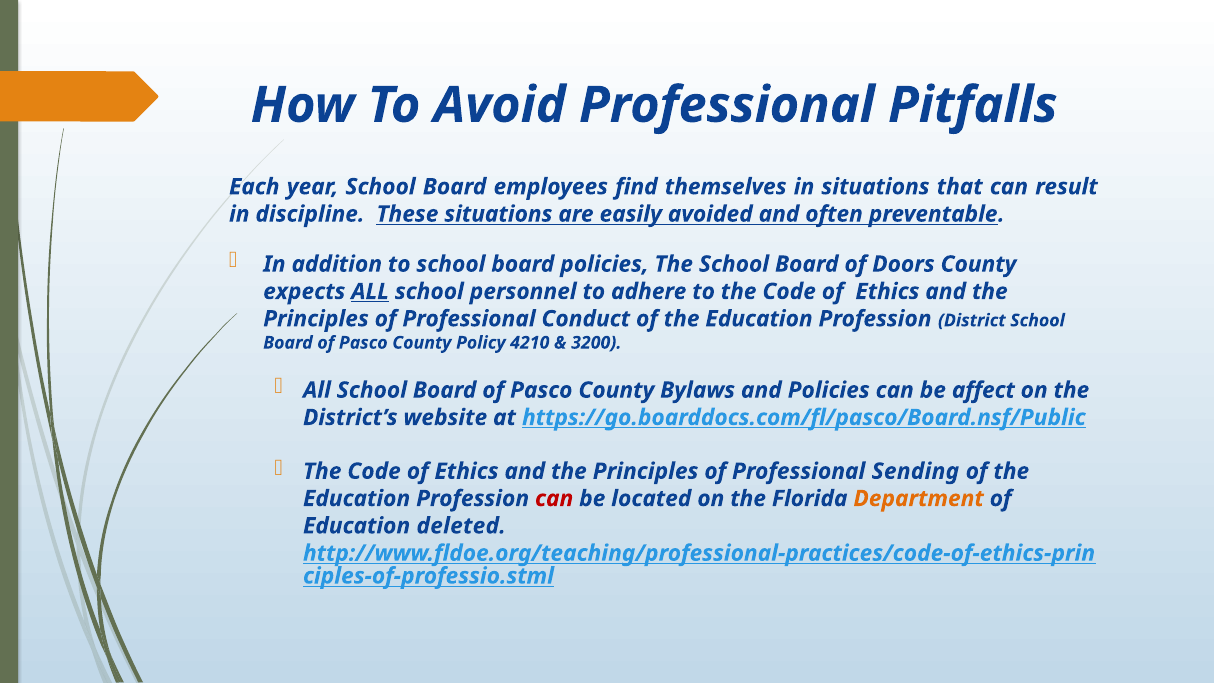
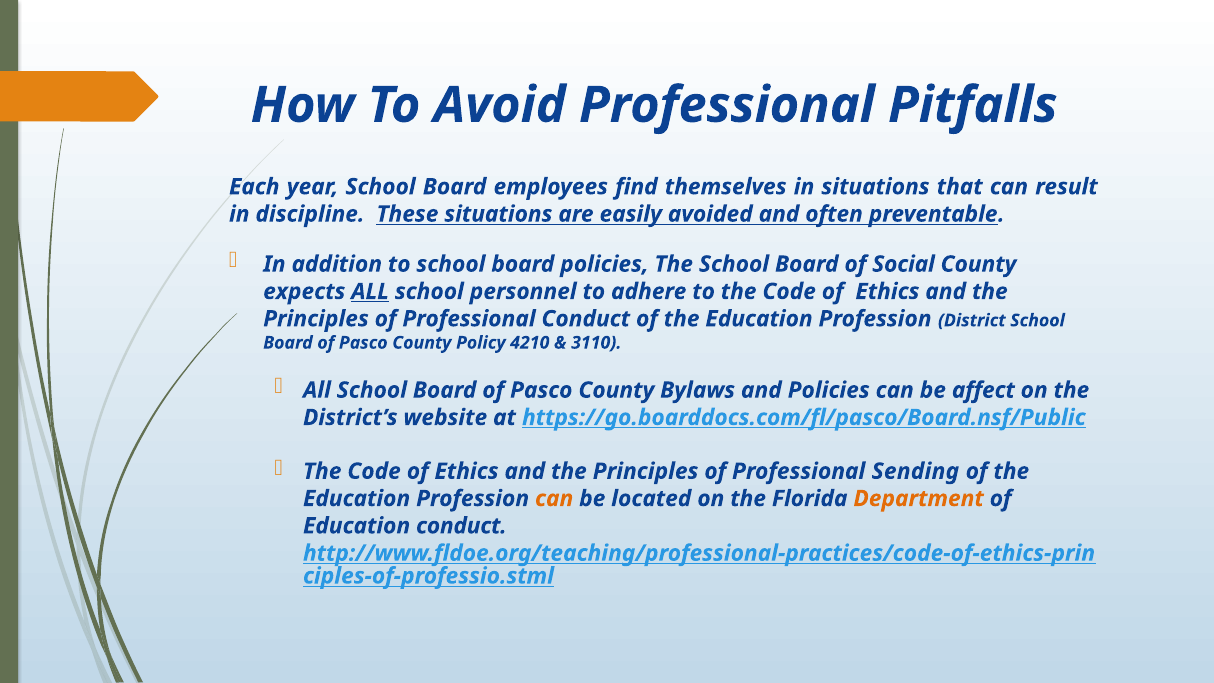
Doors: Doors -> Social (904, 264)
3200: 3200 -> 3110 (596, 343)
can colour: red -> orange (554, 499)
Education deleted: deleted -> conduct (461, 526)
